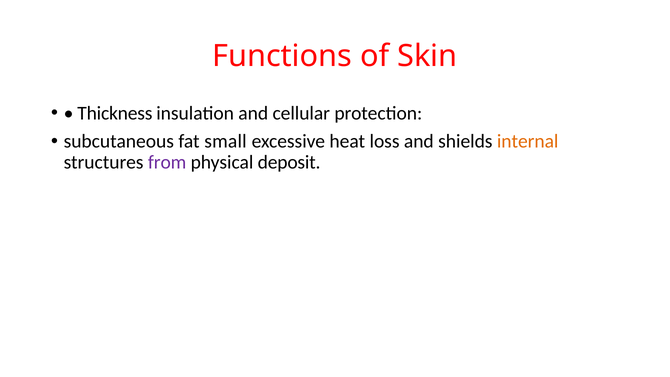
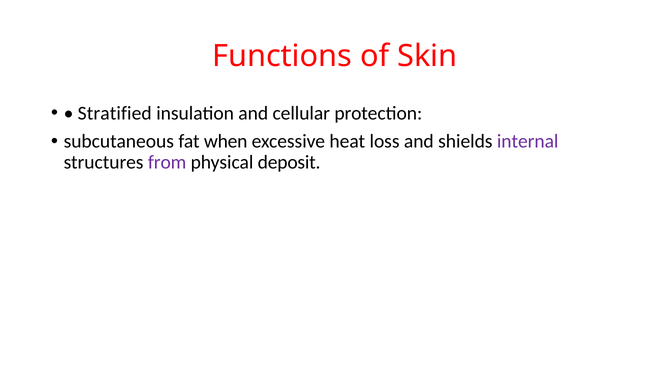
Thickness: Thickness -> Stratified (115, 113)
small: small -> when (226, 141)
internal colour: orange -> purple (528, 141)
